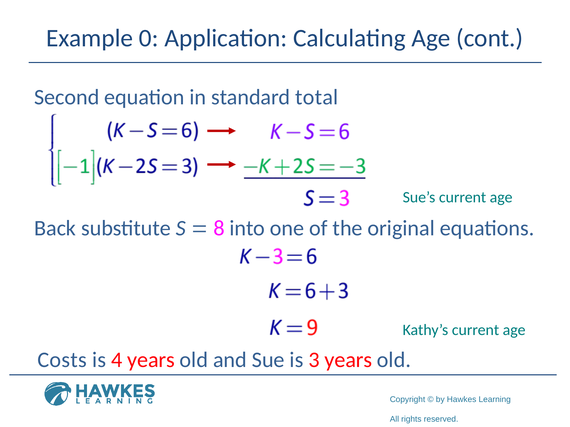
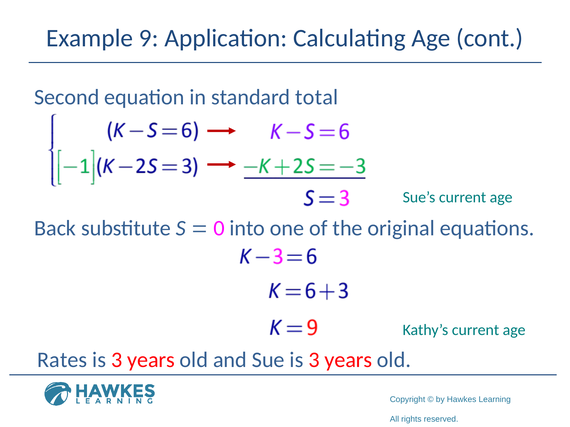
0: 0 -> 9 (149, 38)
8: 8 -> 0 (219, 228)
Costs: Costs -> Rates (62, 360)
4: 4 -> 3 (117, 360)
